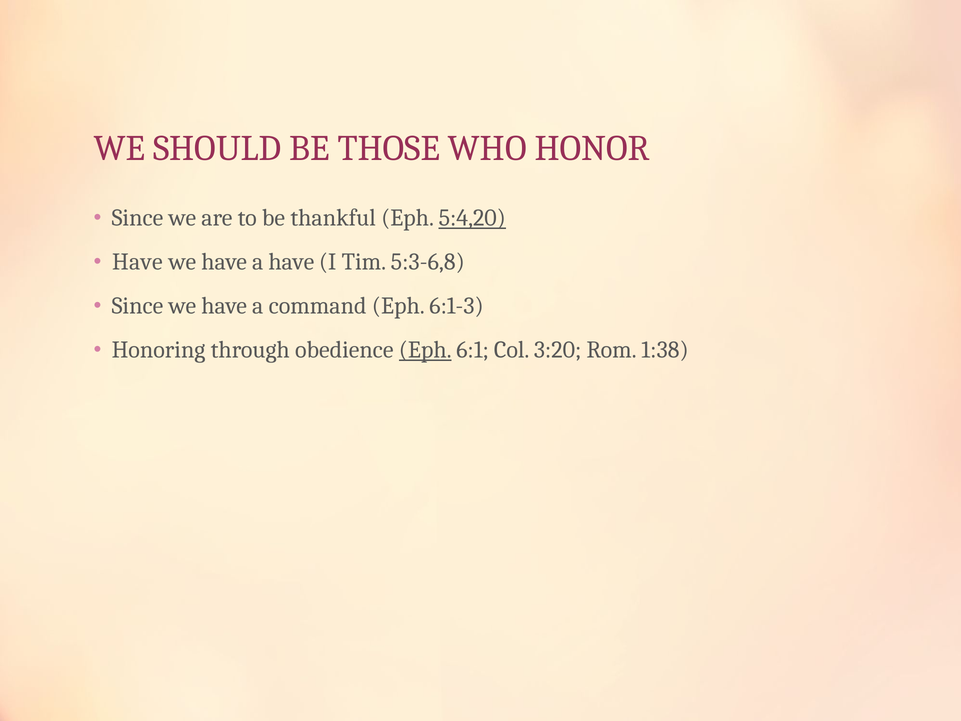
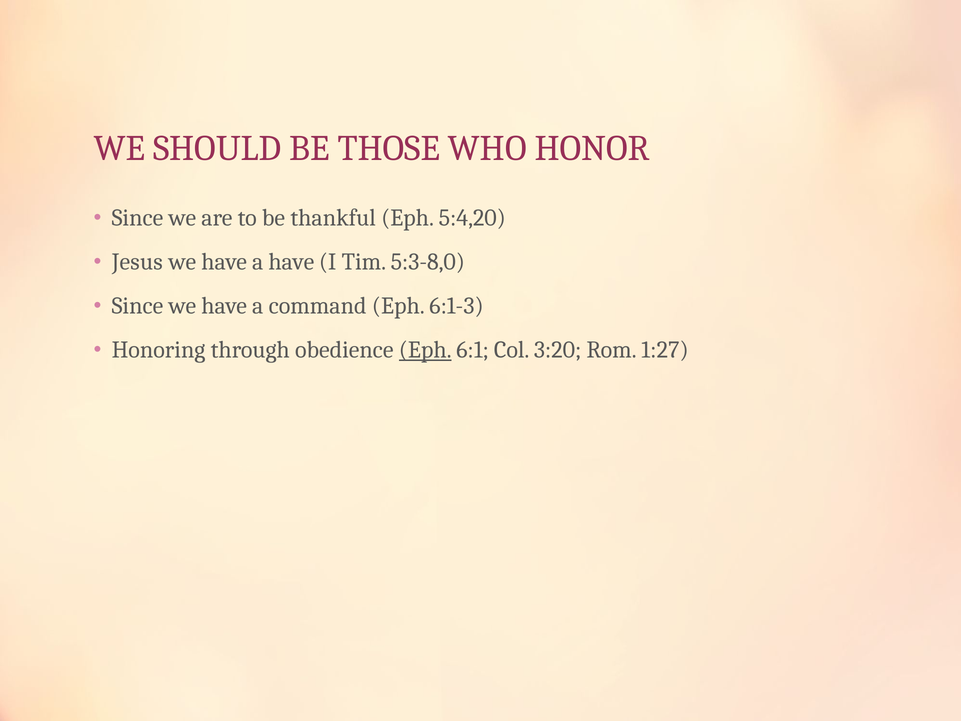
5:4,20 underline: present -> none (472, 218)
Have: Have -> Jesus (137, 262)
5:3-6,8: 5:3-6,8 -> 5:3-8,0 (428, 262)
1:38: 1:38 -> 1:27 (665, 350)
